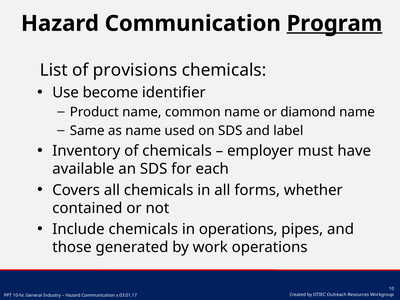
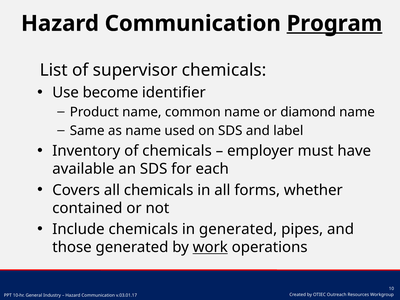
provisions: provisions -> supervisor (135, 70)
in operations: operations -> generated (238, 229)
work underline: none -> present (210, 247)
